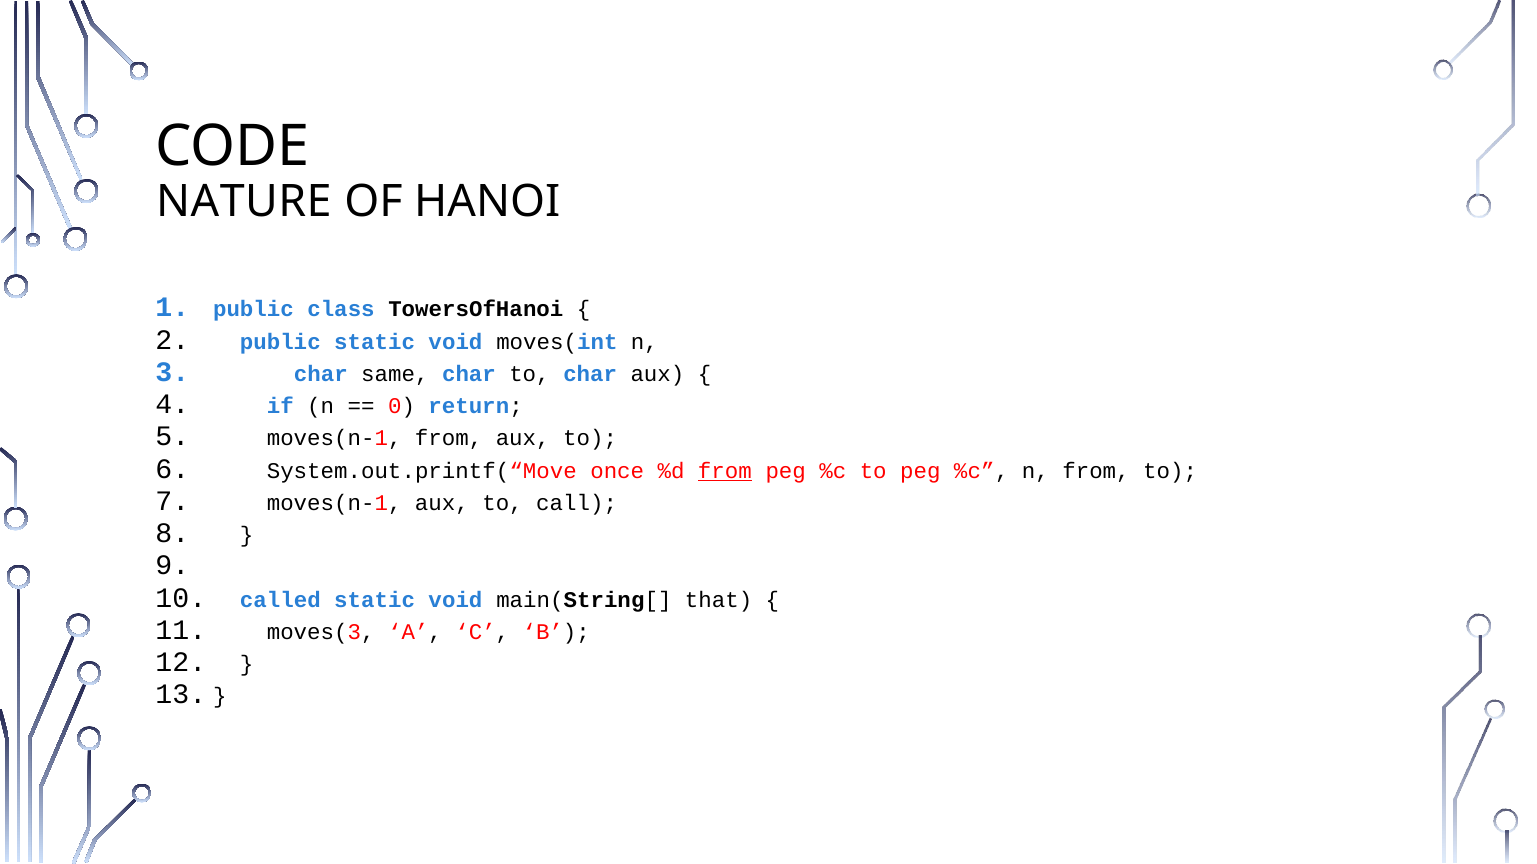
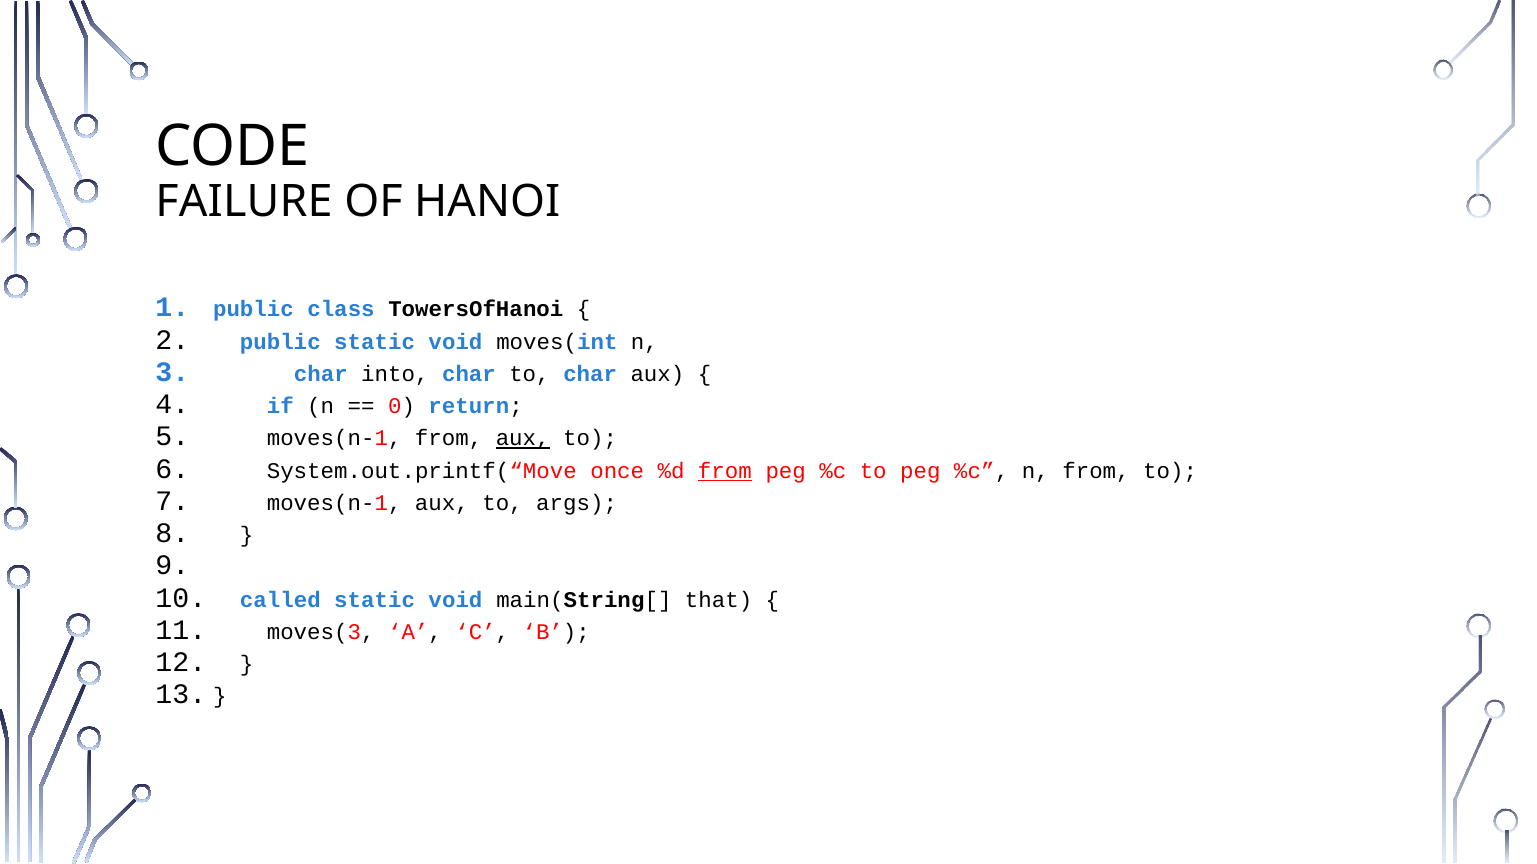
NATURE: NATURE -> FAILURE (244, 202)
same: same -> into (395, 374)
aux underline: none -> present (523, 439)
call: call -> args (577, 503)
